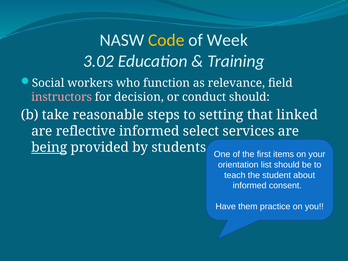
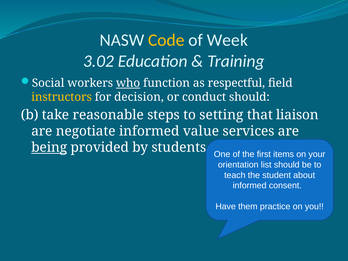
who underline: none -> present (128, 83)
relevance: relevance -> respectful (236, 83)
instructors colour: pink -> yellow (62, 97)
linked: linked -> liaison (297, 115)
reflective: reflective -> negotiate (86, 131)
select: select -> value (201, 131)
